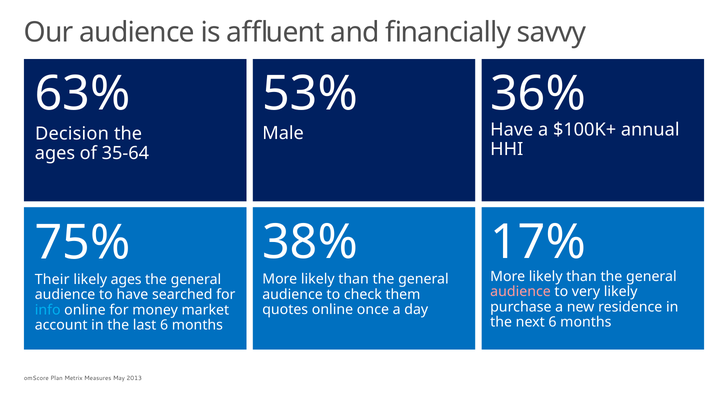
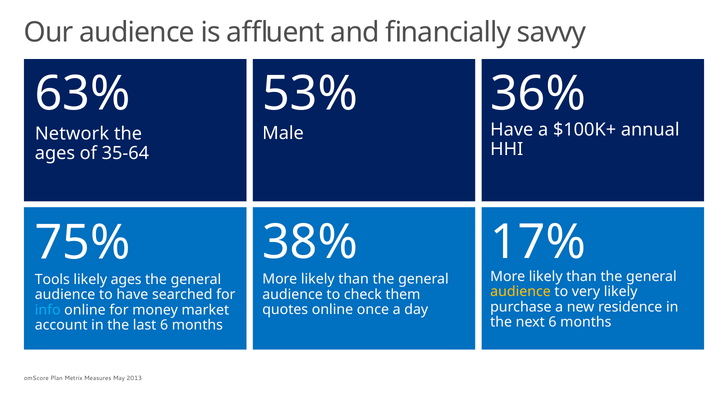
Decision: Decision -> Network (72, 134)
Their: Their -> Tools (52, 280)
audience colour: pink -> yellow (521, 292)
